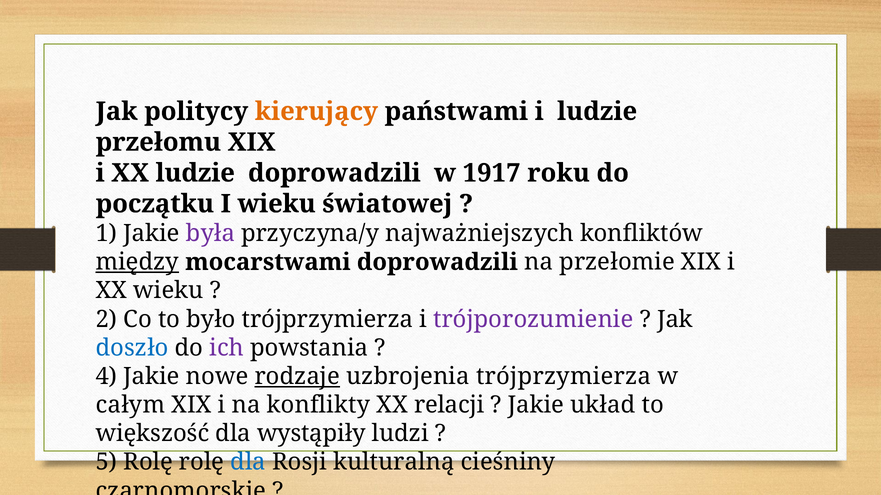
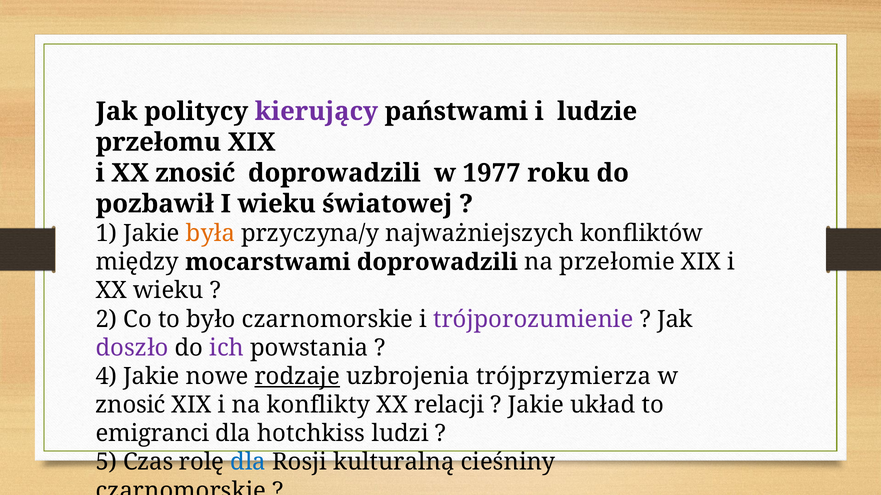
kierujący colour: orange -> purple (316, 112)
XX ludzie: ludzie -> znosić (195, 173)
1917: 1917 -> 1977 (492, 173)
początku: początku -> pozbawił (155, 204)
była colour: purple -> orange (210, 234)
między underline: present -> none (137, 262)
było trójprzymierza: trójprzymierza -> czarnomorskie (327, 320)
doszło colour: blue -> purple (132, 348)
całym: całym -> znosić (131, 405)
większość: większość -> emigranci (153, 434)
wystąpiły: wystąpiły -> hotchkiss (311, 434)
5 Rolę: Rolę -> Czas (148, 463)
